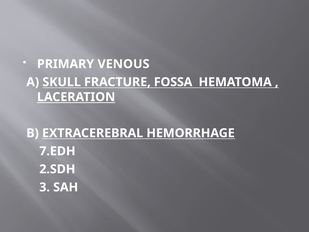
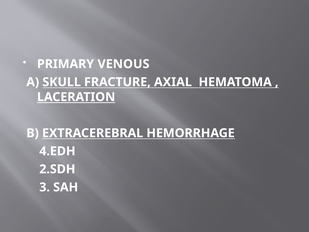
FOSSA: FOSSA -> AXIAL (173, 82)
7.EDH: 7.EDH -> 4.EDH (57, 151)
